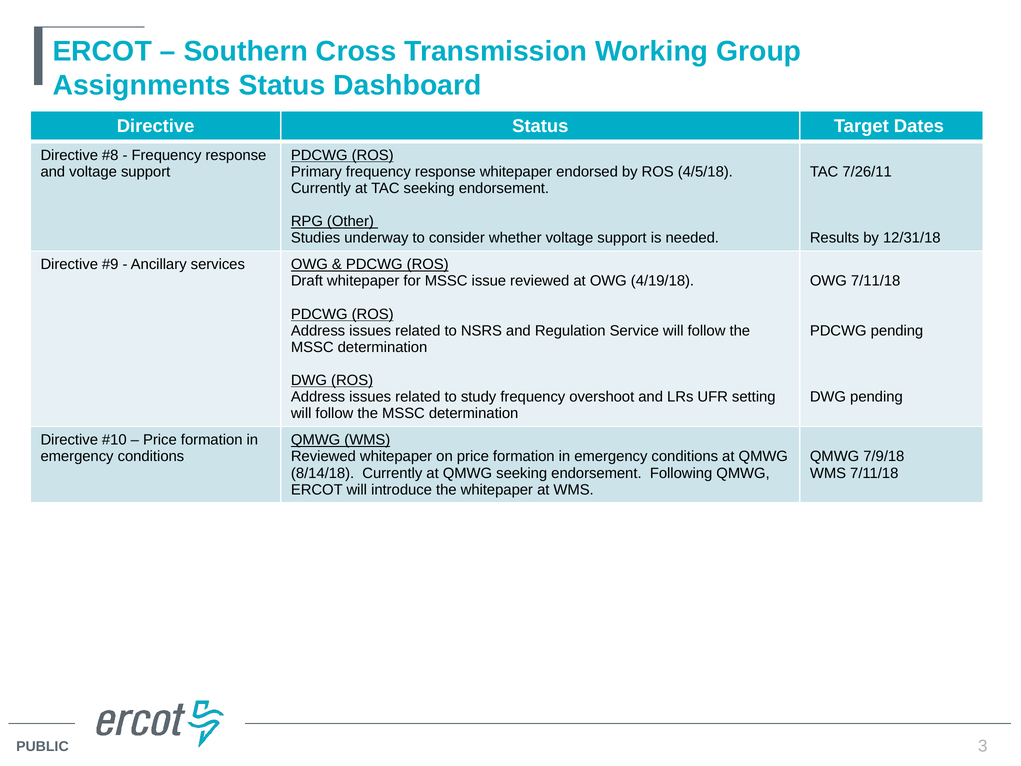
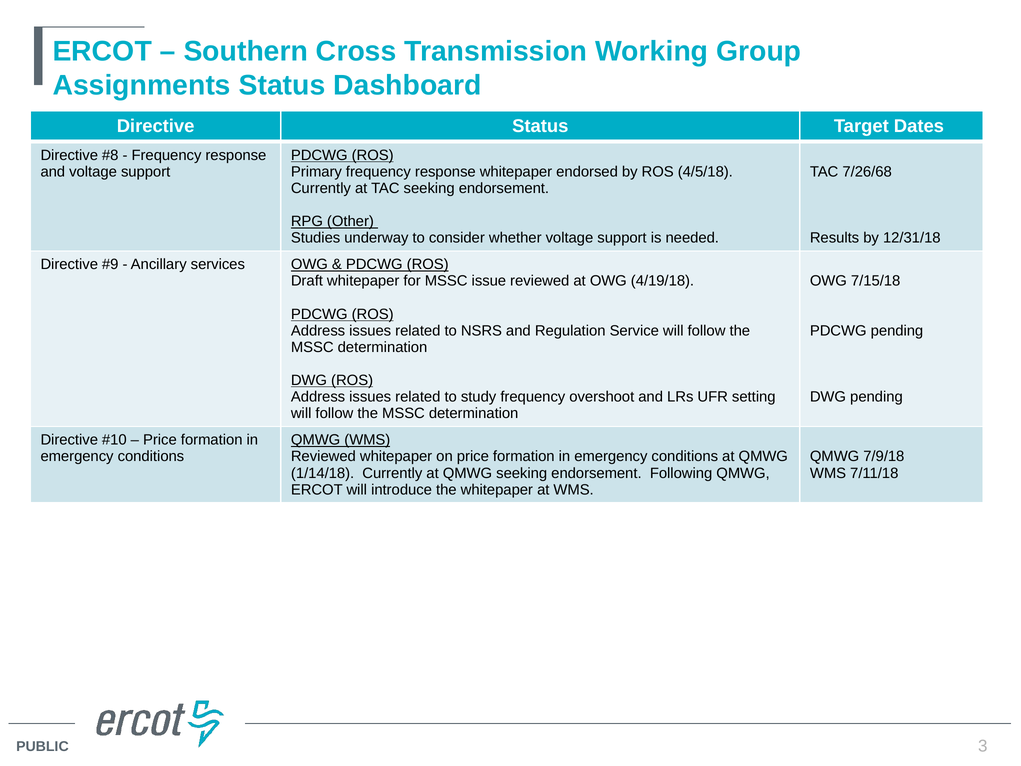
7/26/11: 7/26/11 -> 7/26/68 (867, 172)
OWG 7/11/18: 7/11/18 -> 7/15/18 (876, 281)
8/14/18: 8/14/18 -> 1/14/18 (323, 473)
